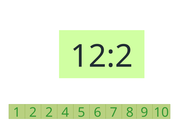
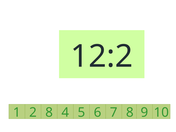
2 2: 2 -> 8 (49, 112)
